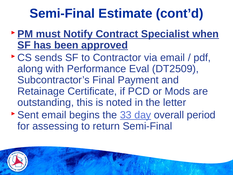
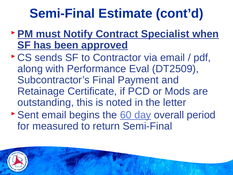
33: 33 -> 60 (126, 115)
assessing: assessing -> measured (55, 126)
